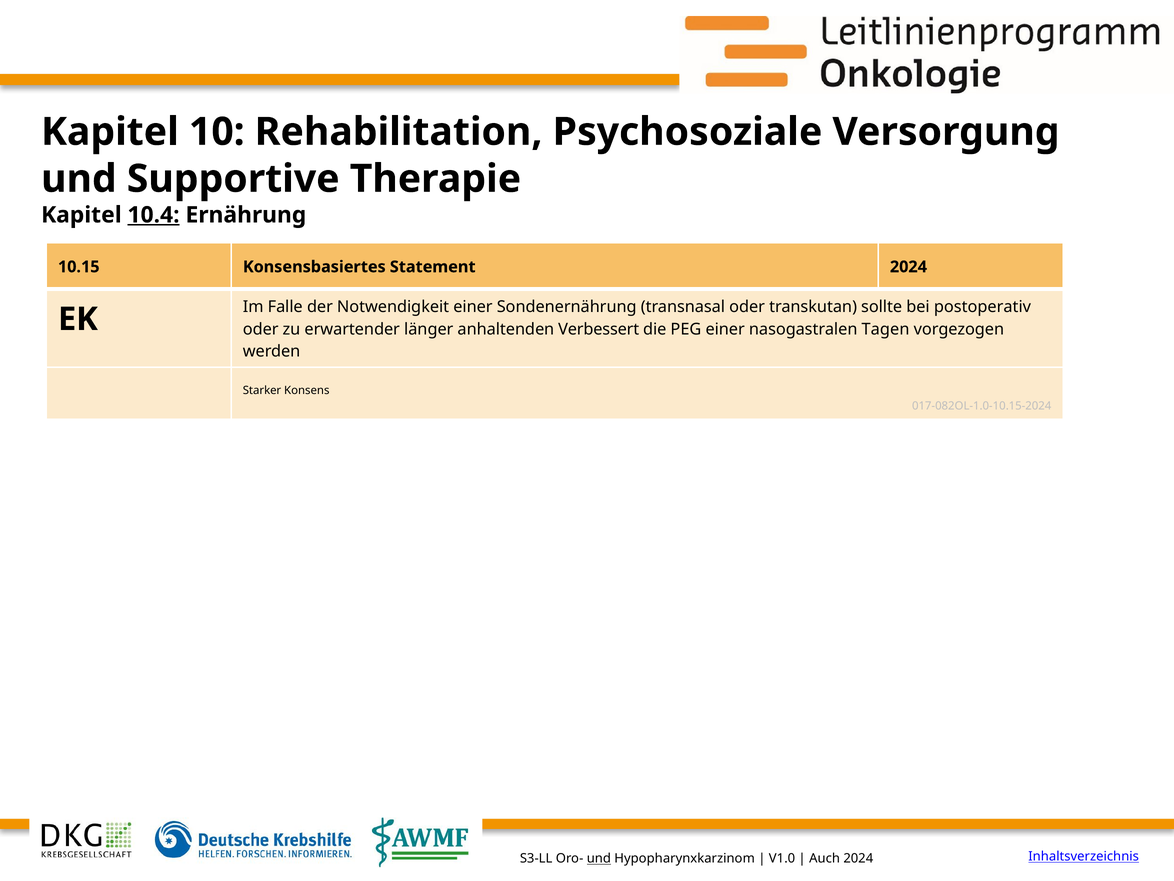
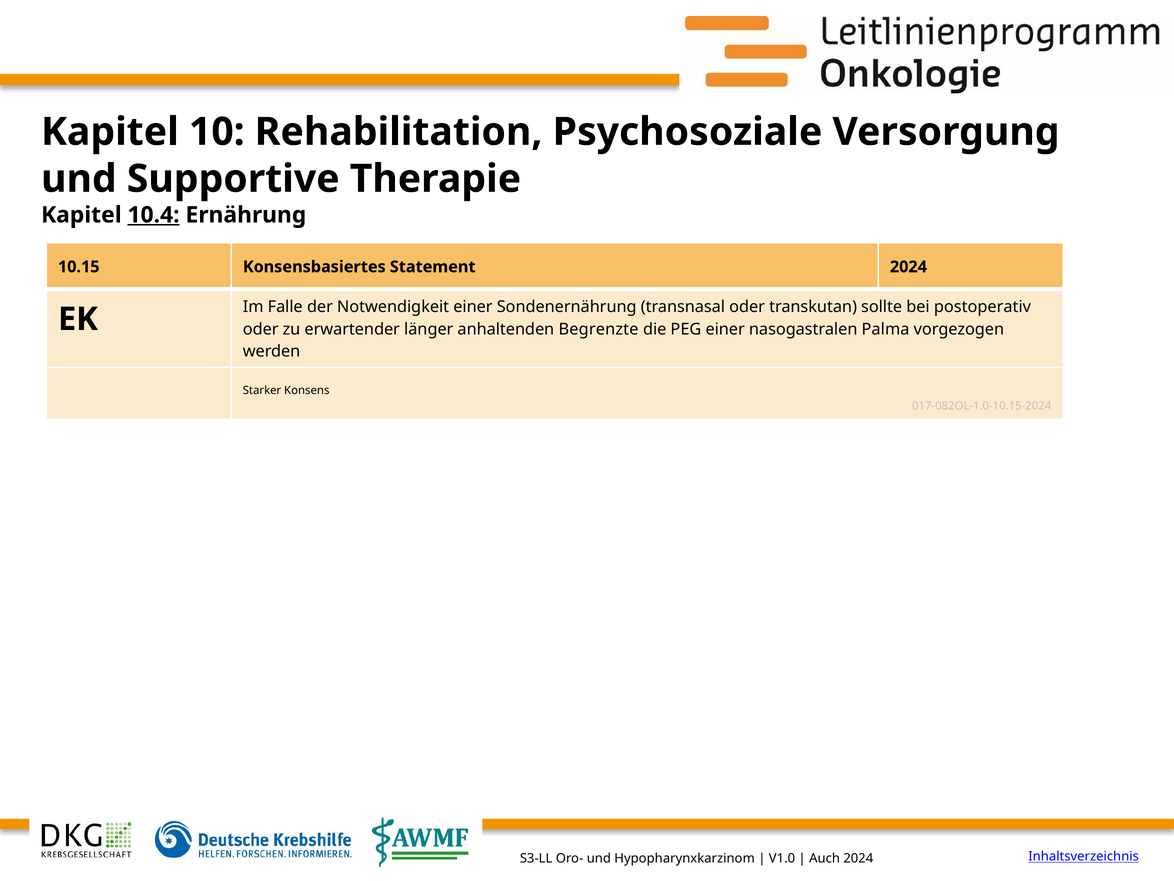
Verbessert: Verbessert -> Begrenzte (599, 329)
Tagen: Tagen -> Palma (886, 329)
und underline: present -> none (599, 858)
